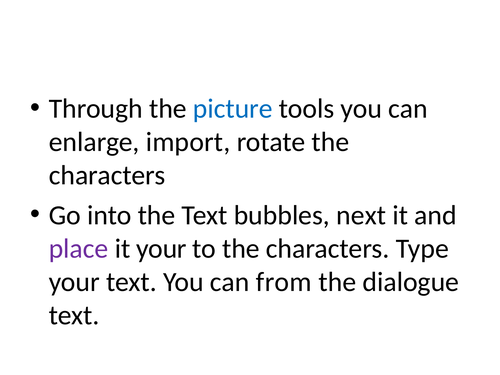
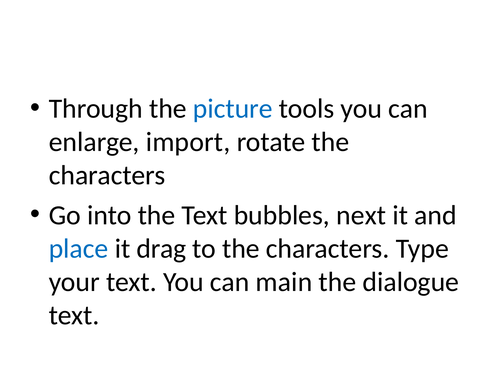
place colour: purple -> blue (79, 249)
it your: your -> drag (161, 249)
from: from -> main (284, 282)
